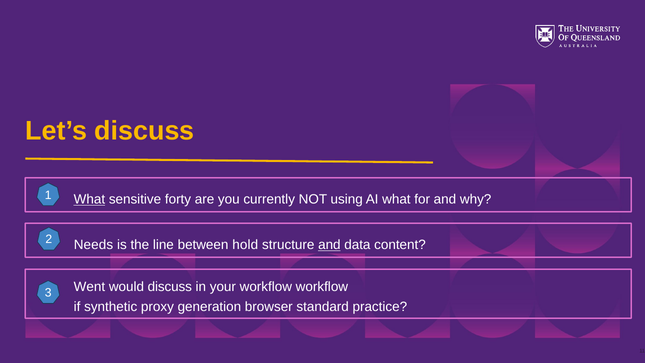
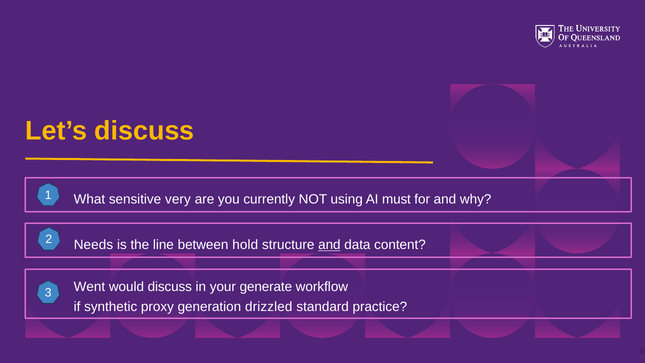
What underline: present -> none (89, 199)
forty: forty -> very (178, 199)
AI what: what -> must (396, 199)
your workflow: workflow -> generate (266, 287)
browser: browser -> drizzled (269, 307)
